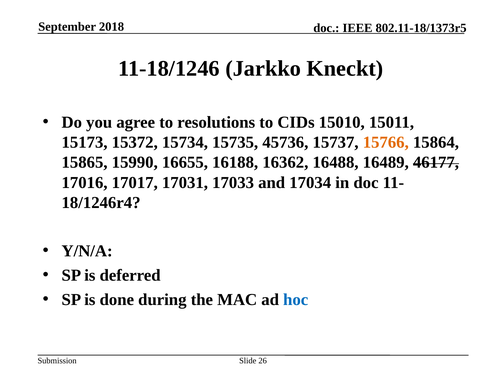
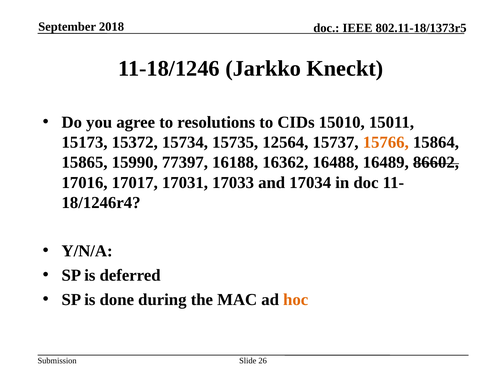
45736: 45736 -> 12564 (285, 143)
16655: 16655 -> 77397 (185, 163)
46177: 46177 -> 86602 (436, 163)
hoc colour: blue -> orange (296, 300)
